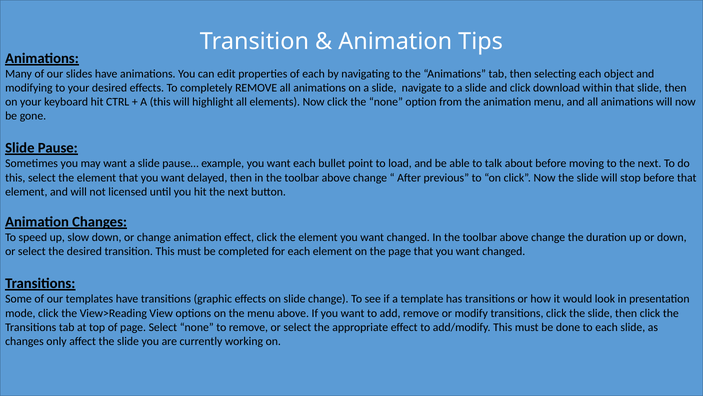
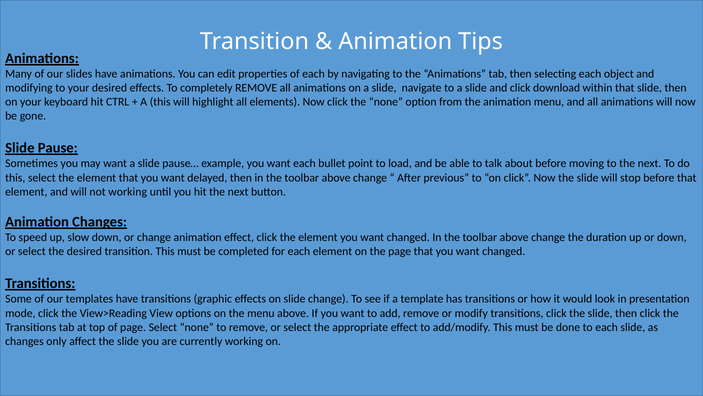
not licensed: licensed -> working (128, 191)
